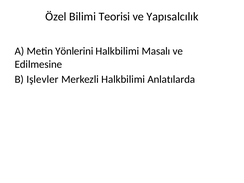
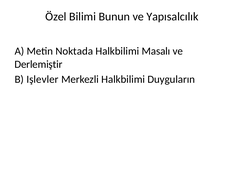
Teorisi: Teorisi -> Bunun (114, 16)
Yönlerini: Yönlerini -> Noktada (74, 51)
Edilmesine: Edilmesine -> Derlemiştir (38, 64)
Anlatılarda: Anlatılarda -> Duyguların (171, 79)
